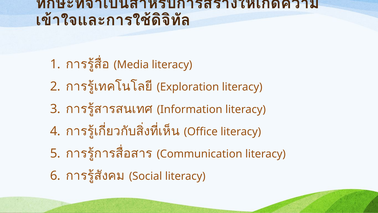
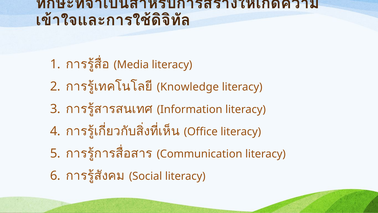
Exploration: Exploration -> Knowledge (188, 87)
